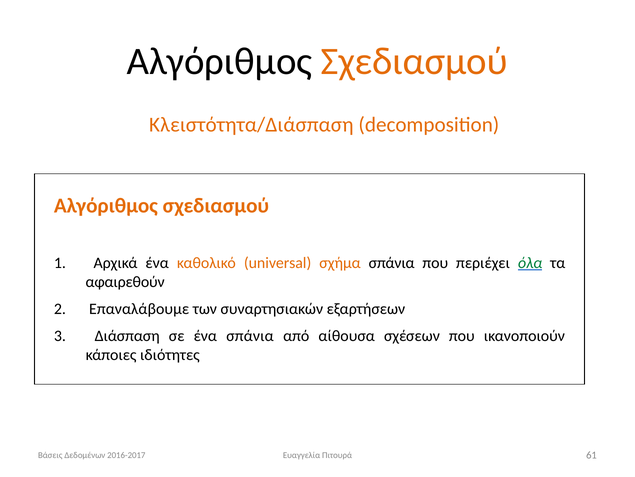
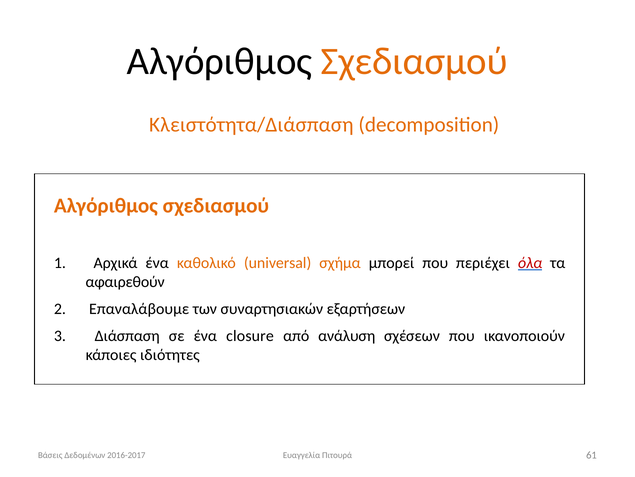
σχήμα σπάνια: σπάνια -> μπορεί (392, 262)
όλα colour: green -> red (530, 262)
ένα σπάνια: σπάνια -> closure (250, 335)
αίθουσα: αίθουσα -> ανάλυση (347, 335)
